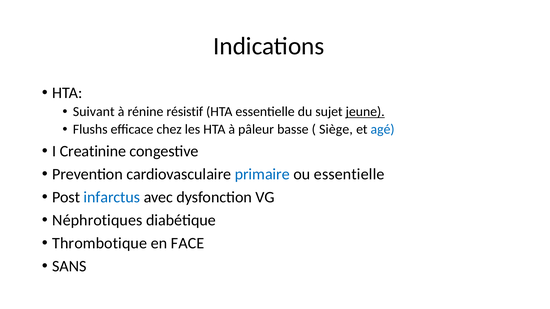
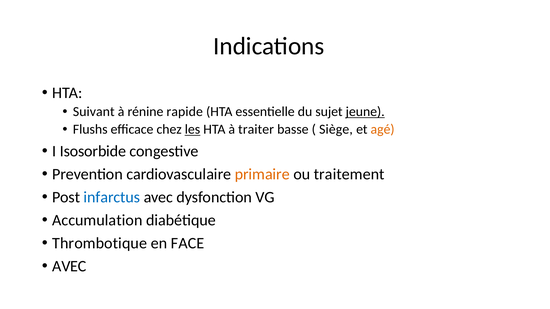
résistif: résistif -> rapide (185, 112)
les underline: none -> present (192, 130)
pâleur: pâleur -> traiter (256, 130)
agé colour: blue -> orange (383, 130)
Creatinine: Creatinine -> Isosorbide (93, 151)
primaire colour: blue -> orange (262, 174)
ou essentielle: essentielle -> traitement (349, 174)
Néphrotiques: Néphrotiques -> Accumulation (97, 220)
SANS: SANS -> AVEC (69, 267)
